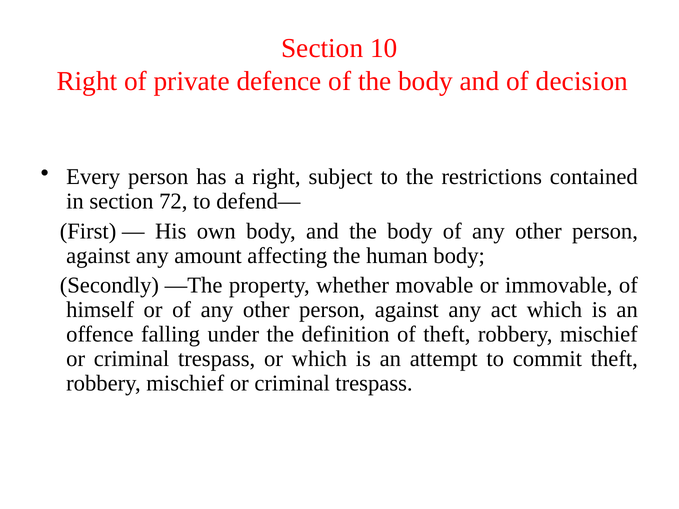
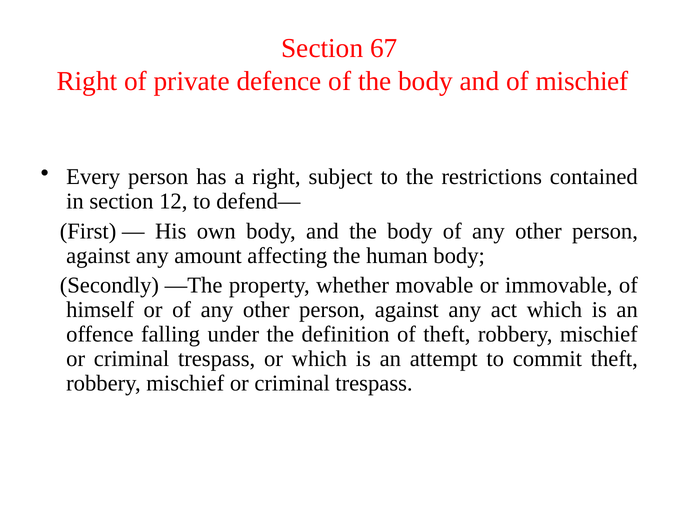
10: 10 -> 67 (384, 48)
of decision: decision -> mischief (582, 81)
72: 72 -> 12 (173, 201)
